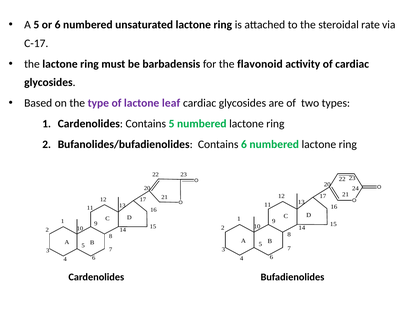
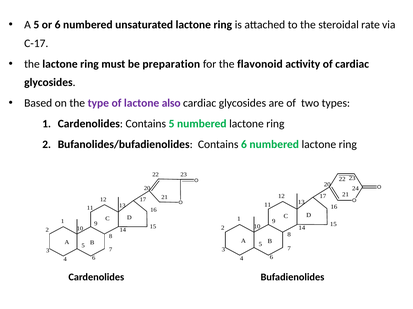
barbadensis: barbadensis -> preparation (171, 64)
leaf: leaf -> also (171, 103)
